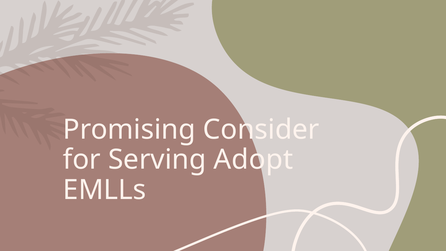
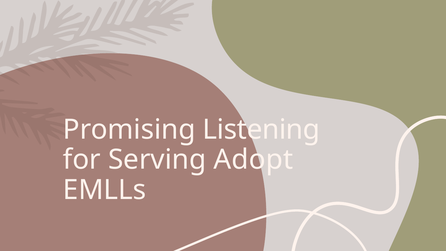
Consider: Consider -> Listening (261, 130)
